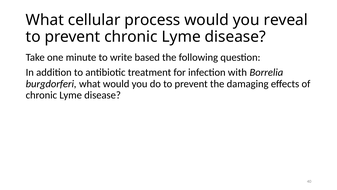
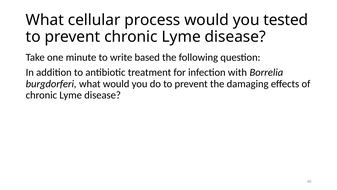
reveal: reveal -> tested (286, 20)
